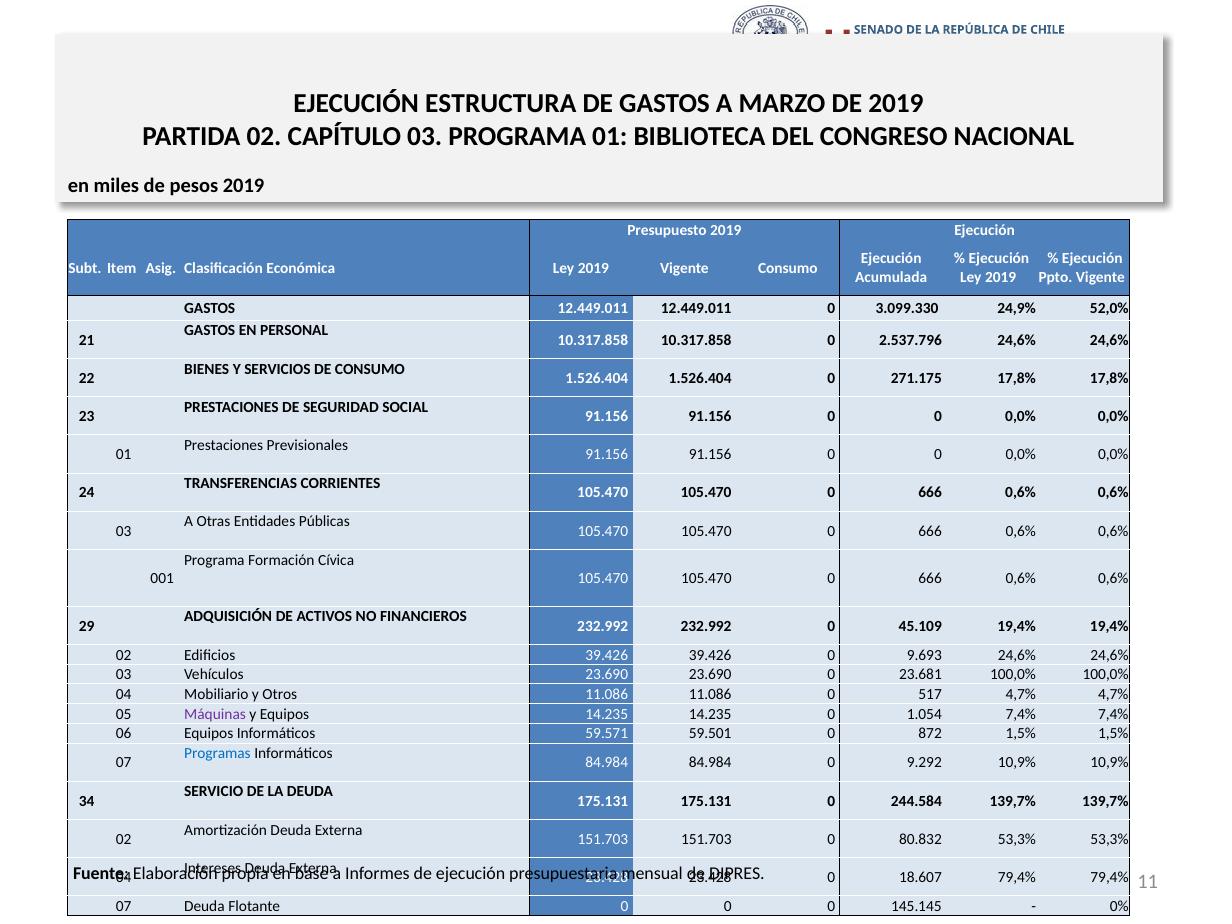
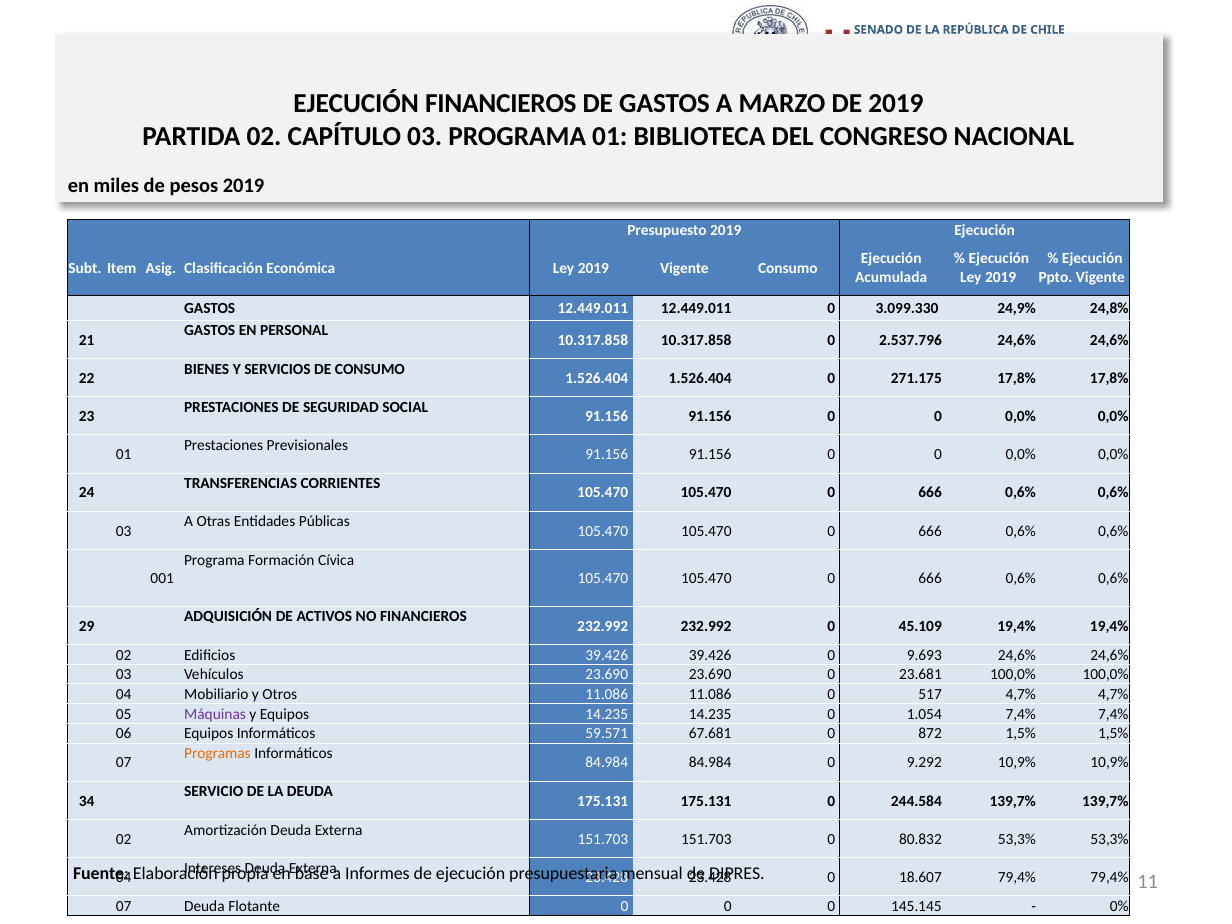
EJECUCIÓN ESTRUCTURA: ESTRUCTURA -> FINANCIEROS (501, 103)
52,0%: 52,0% -> 24,8% (1109, 309)
59.501: 59.501 -> 67.681 (710, 734)
Programas colour: blue -> orange (217, 754)
